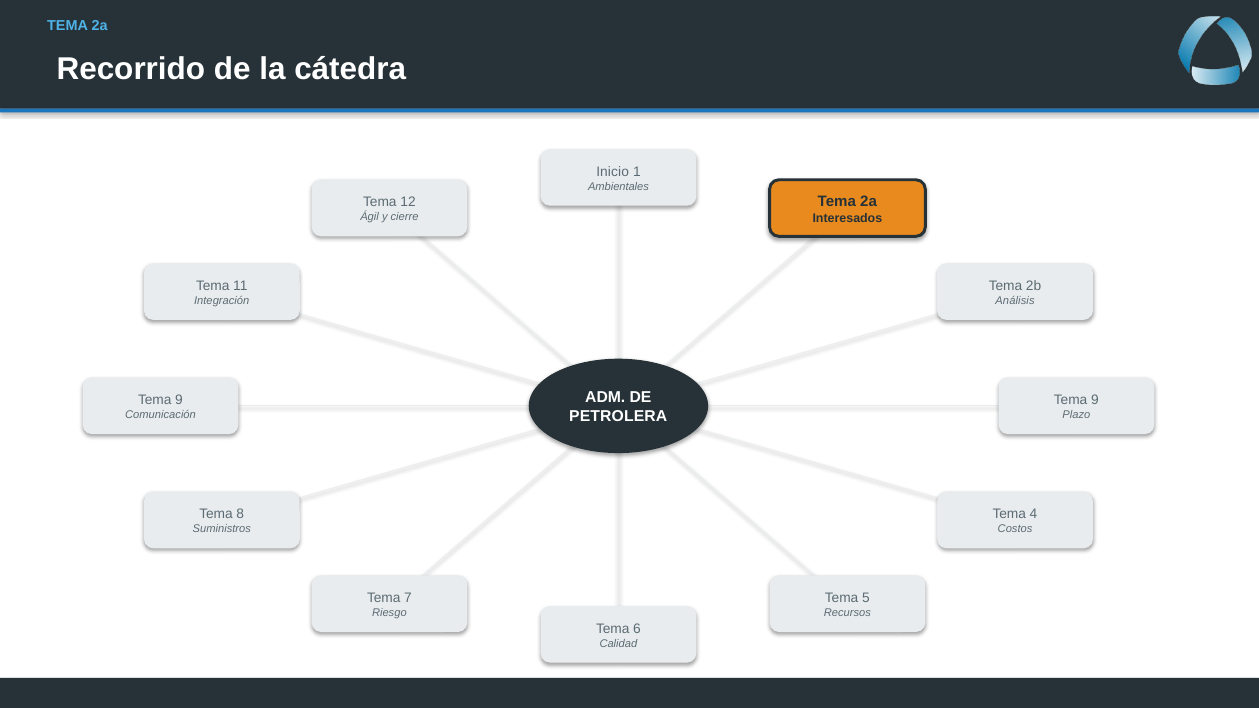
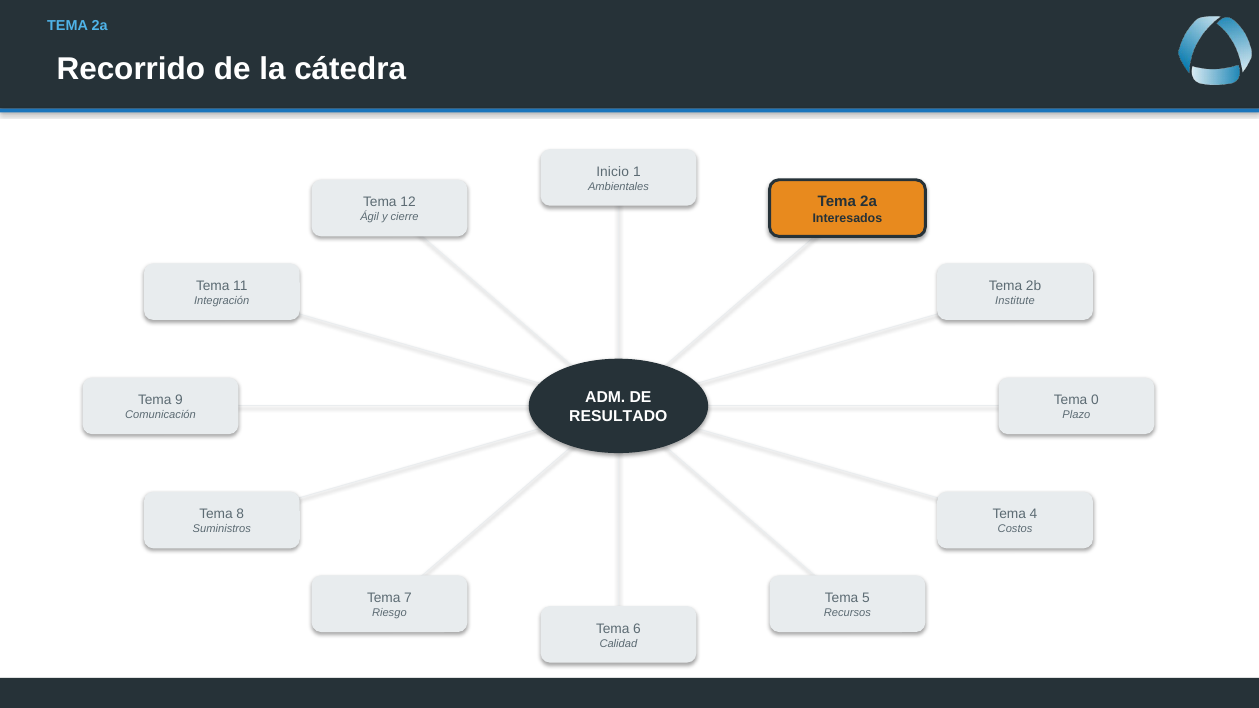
Análisis: Análisis -> Institute (1015, 301)
9: 9 -> 0 (1095, 400)
PETROLERA: PETROLERA -> RESULTADO (618, 416)
